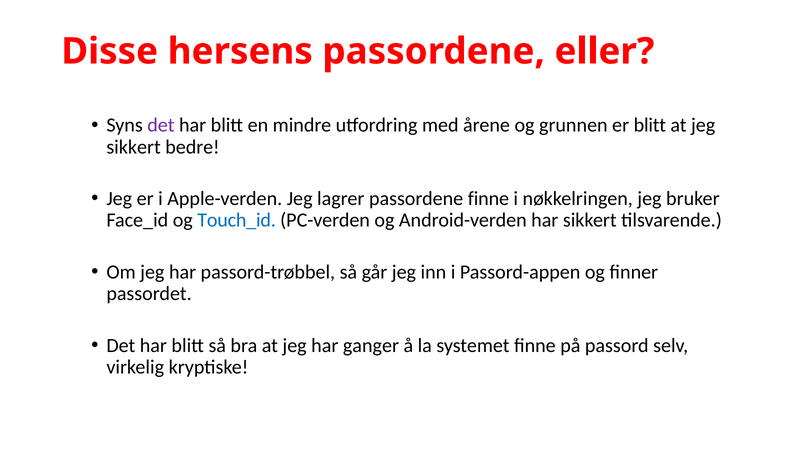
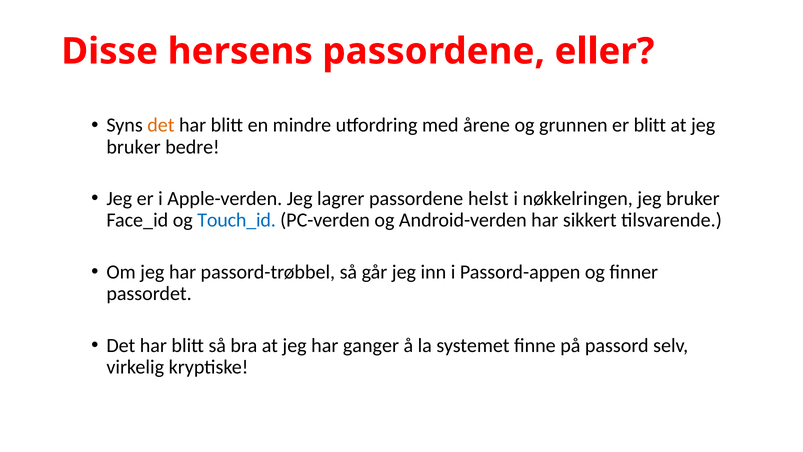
det colour: purple -> orange (161, 125)
sikkert: sikkert -> bruker (134, 147)
passordene finne: finne -> helst (488, 198)
